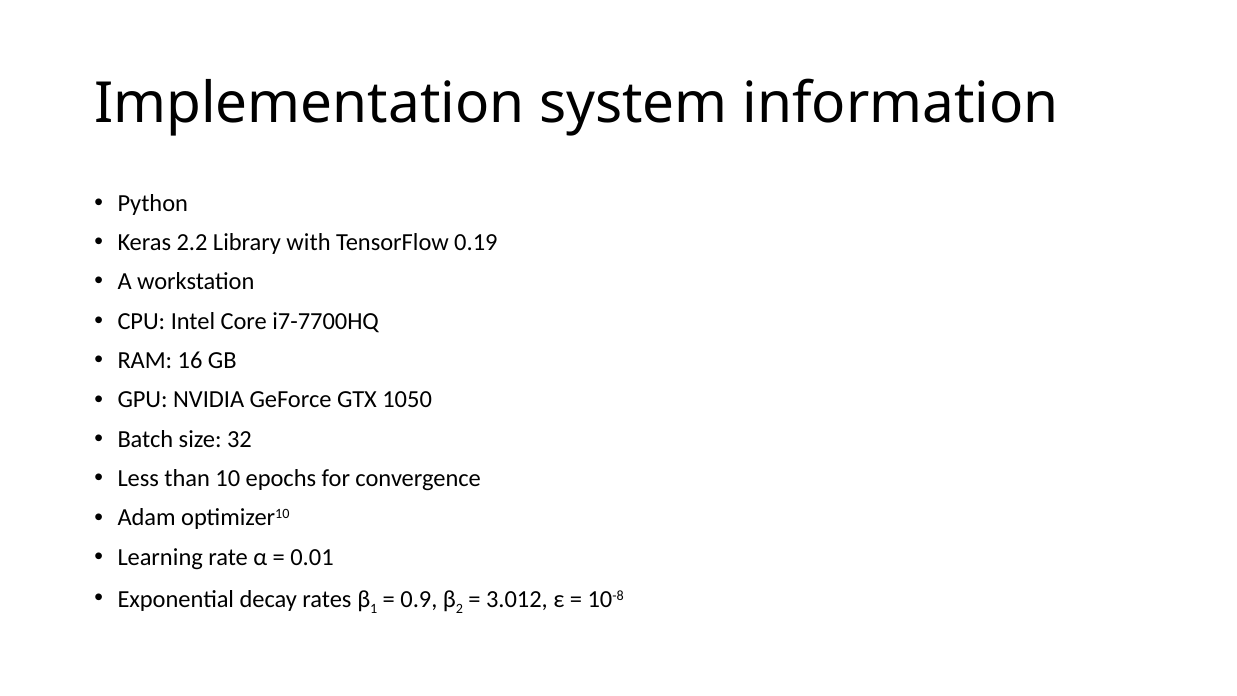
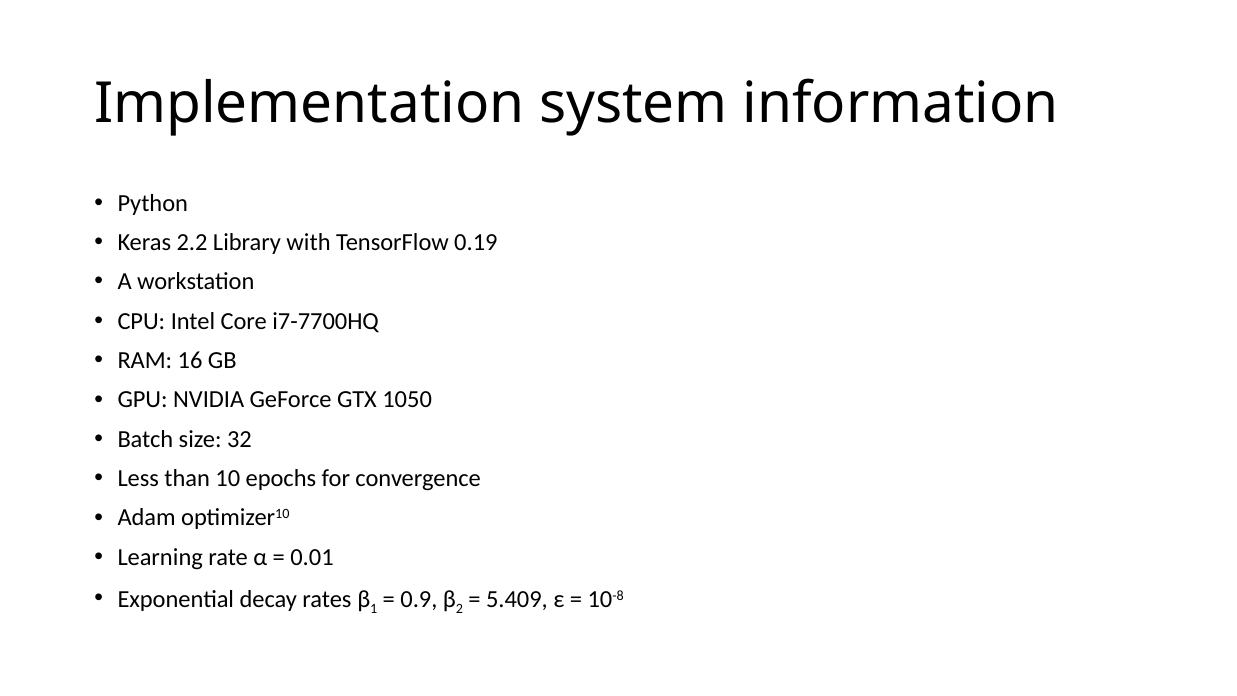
3.012: 3.012 -> 5.409 (517, 599)
